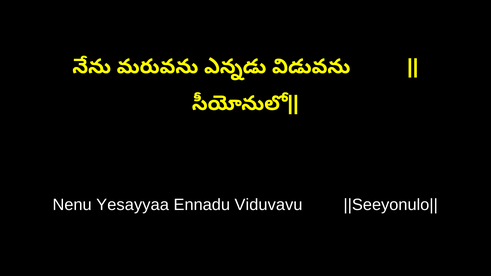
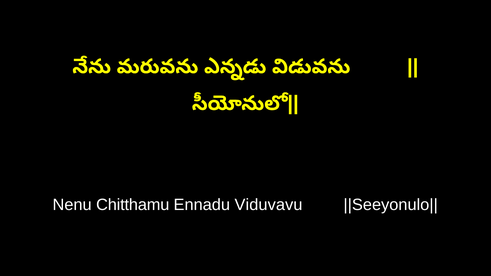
Yesayyaa: Yesayyaa -> Chitthamu (133, 205)
